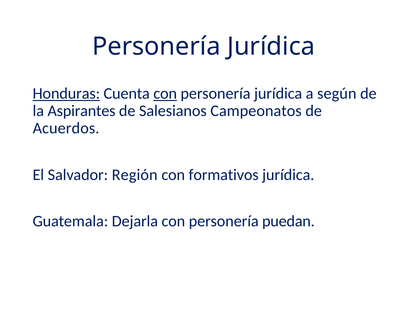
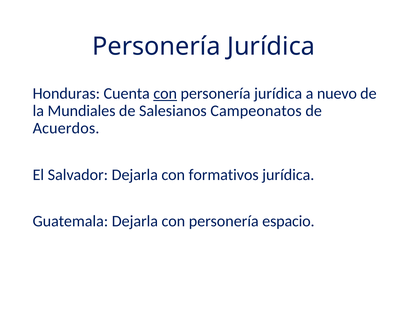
Honduras underline: present -> none (66, 93)
según: según -> nuevo (337, 93)
Aspirantes: Aspirantes -> Mundiales (82, 111)
Salvador Región: Región -> Dejarla (135, 174)
puedan: puedan -> espacio (288, 221)
